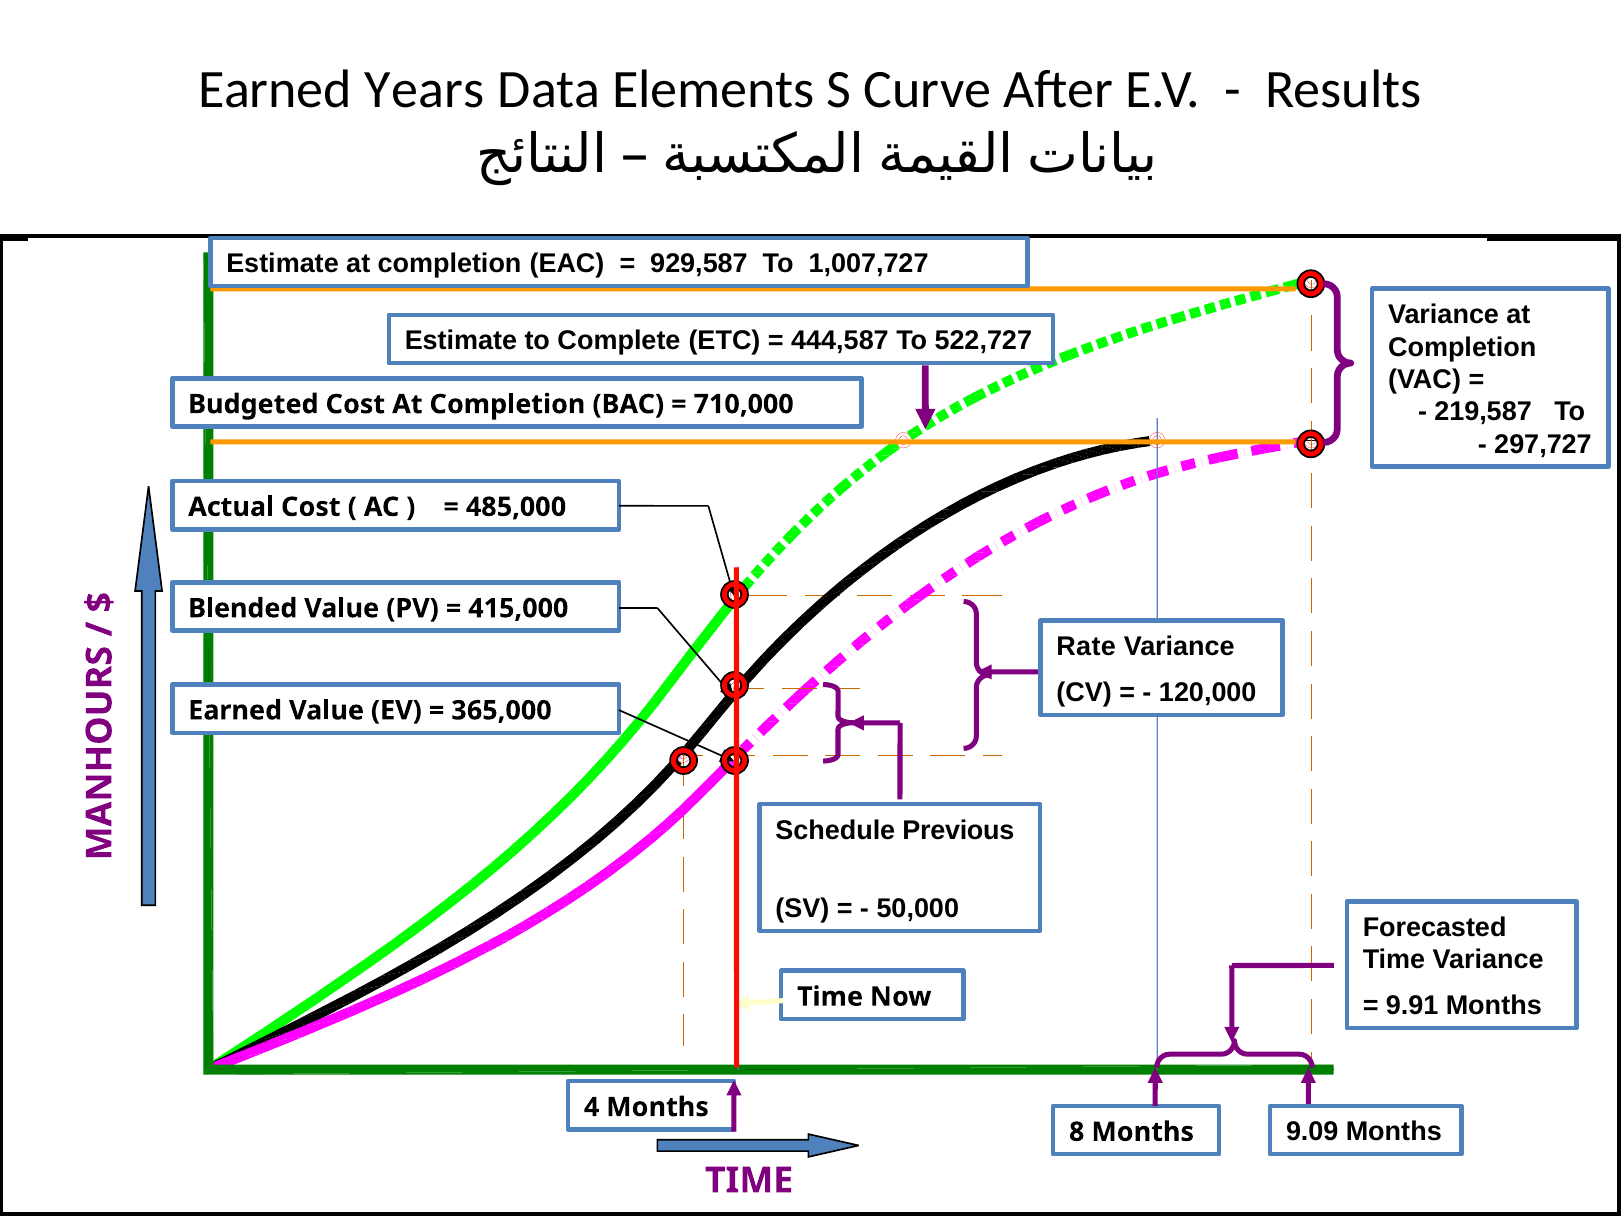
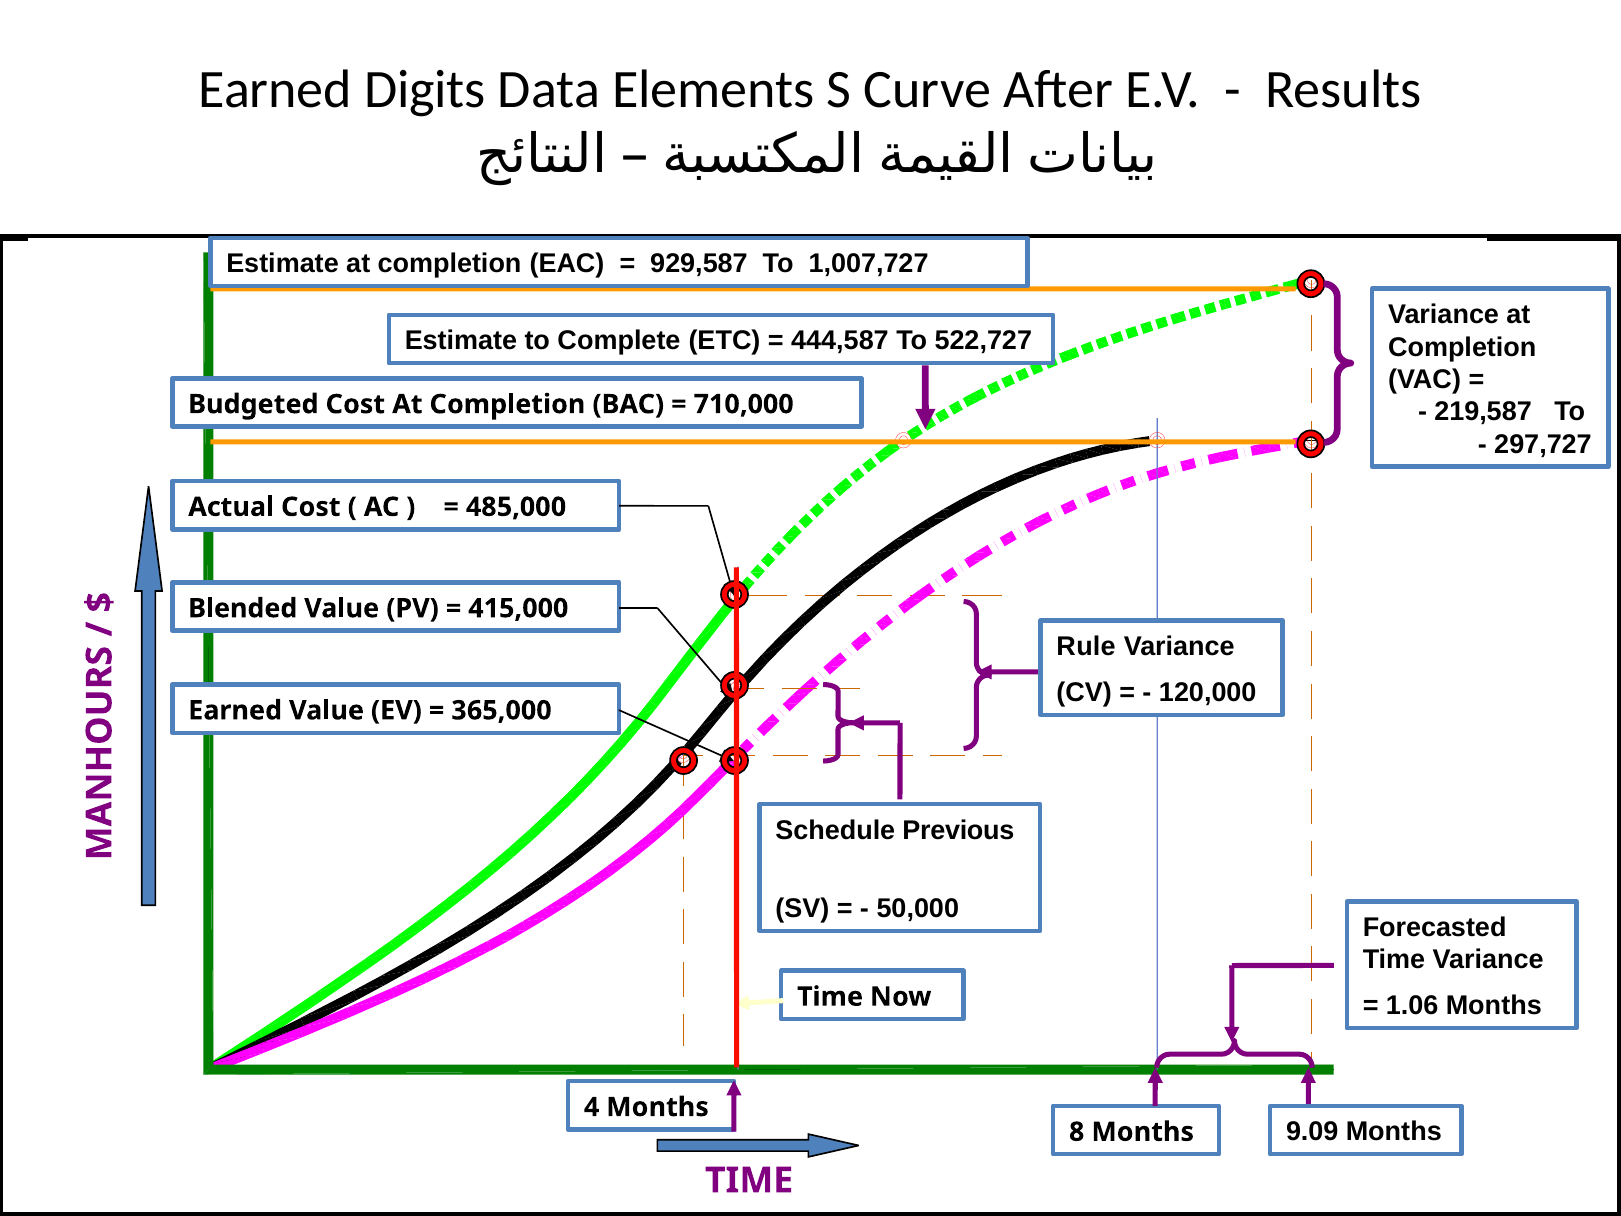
Years: Years -> Digits (425, 89)
Rate: Rate -> Rule (1086, 647)
9.91: 9.91 -> 1.06 (1412, 1006)
